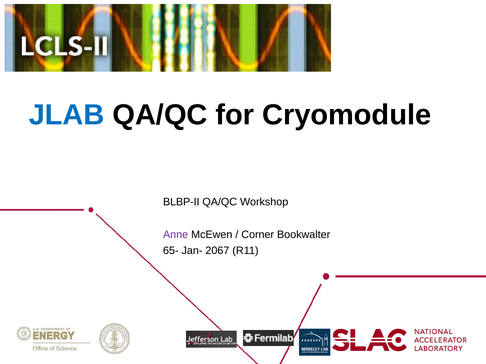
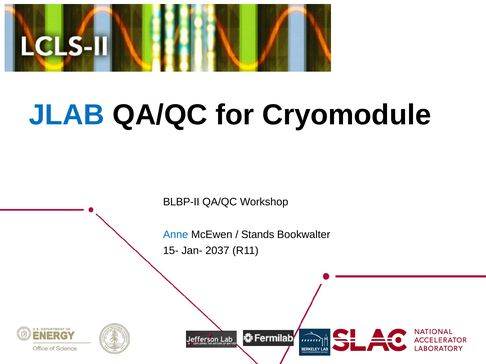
Anne colour: purple -> blue (176, 235)
Corner: Corner -> Stands (258, 235)
65-: 65- -> 15- (171, 251)
2067: 2067 -> 2037 (217, 251)
